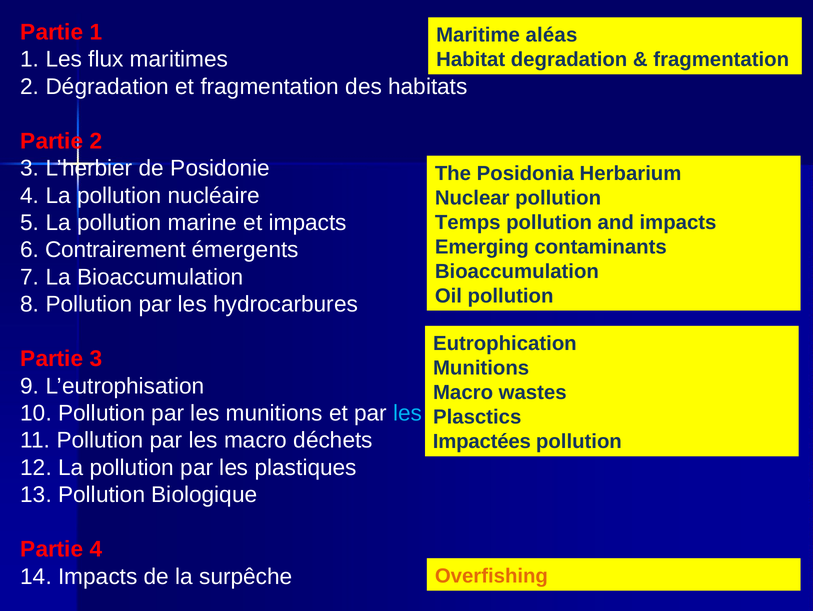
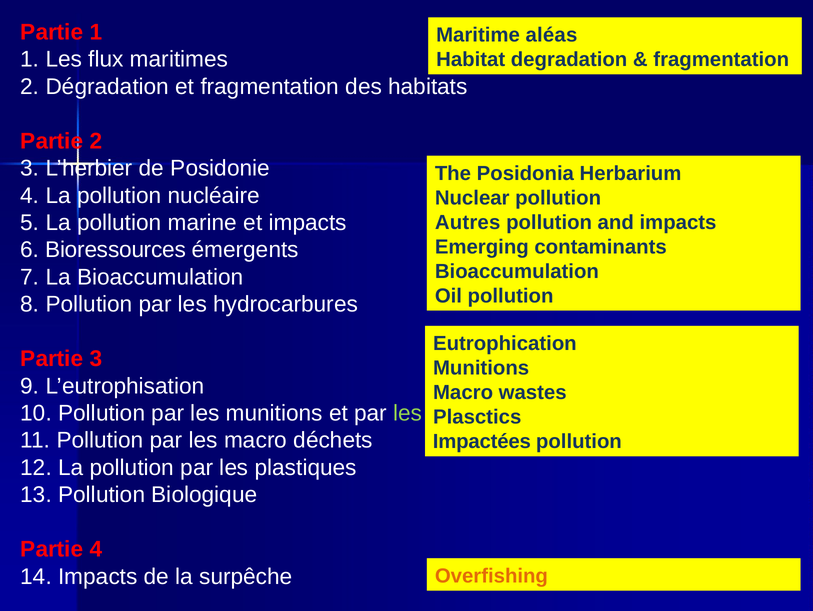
Temps: Temps -> Autres (468, 222)
Contrairement: Contrairement -> Bioressources (116, 250)
les colour: light blue -> light green (408, 413)
